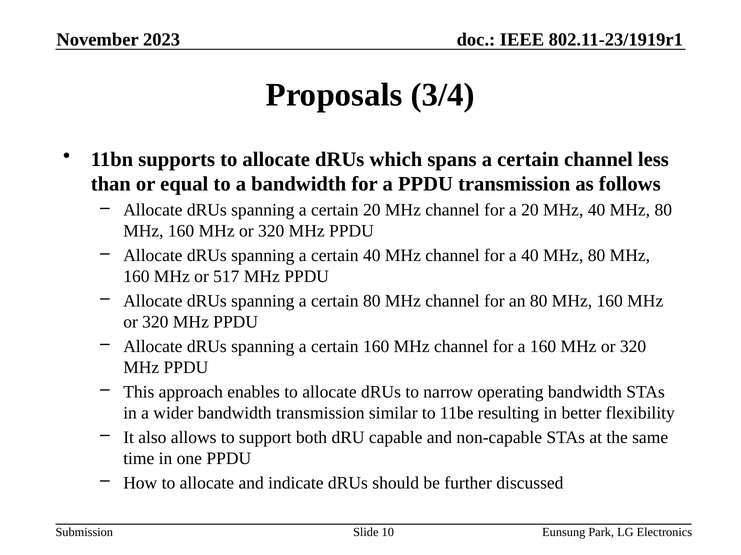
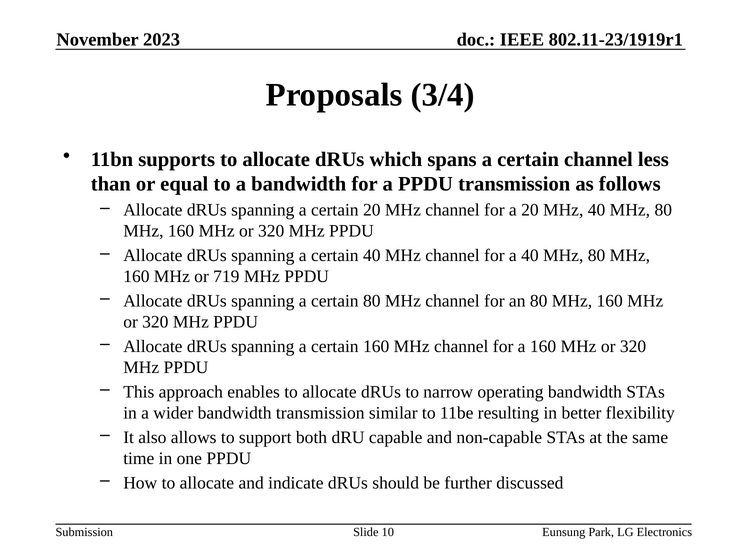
517: 517 -> 719 (226, 277)
